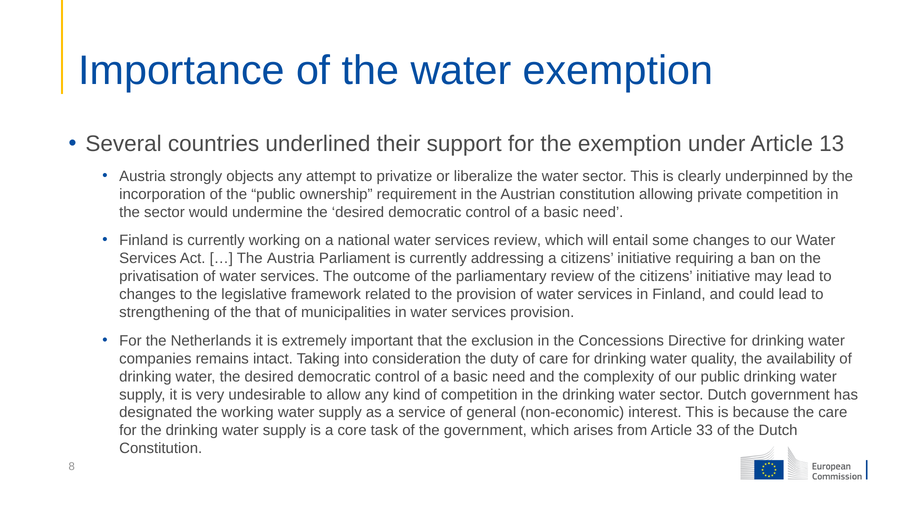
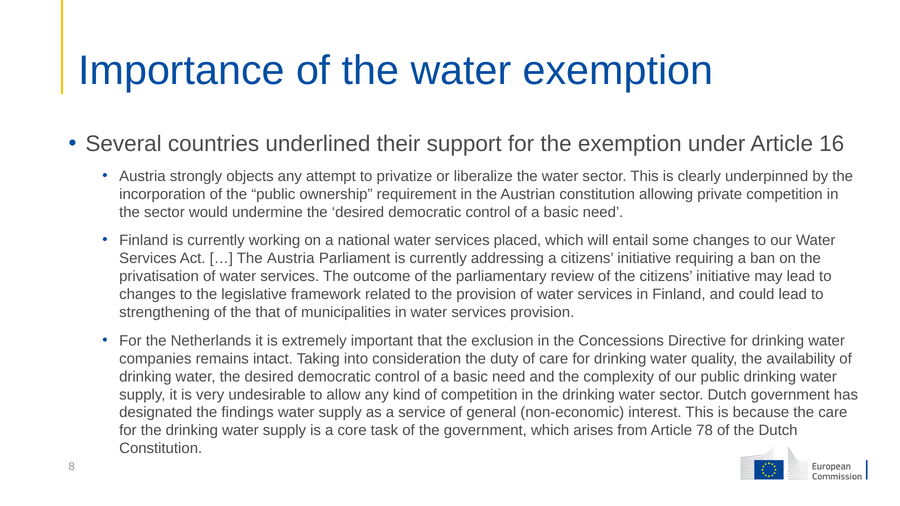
13: 13 -> 16 (832, 144)
services review: review -> placed (517, 241)
the working: working -> findings (248, 413)
33: 33 -> 78 (705, 431)
